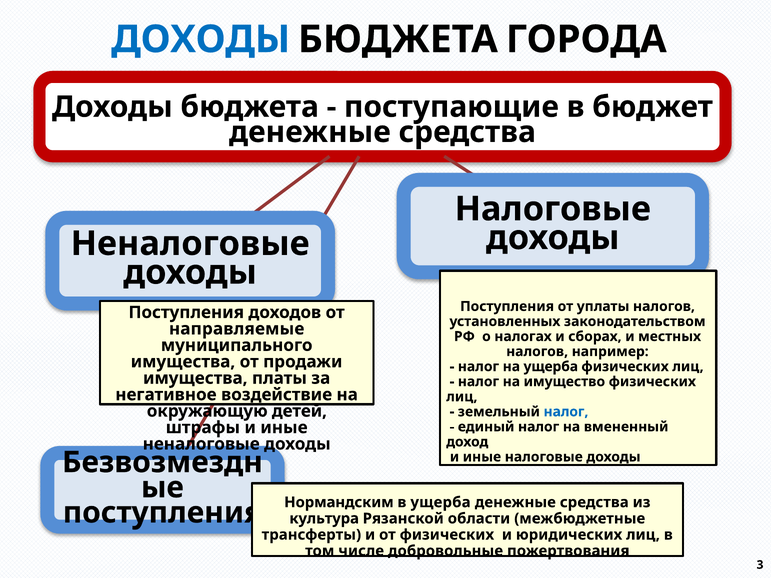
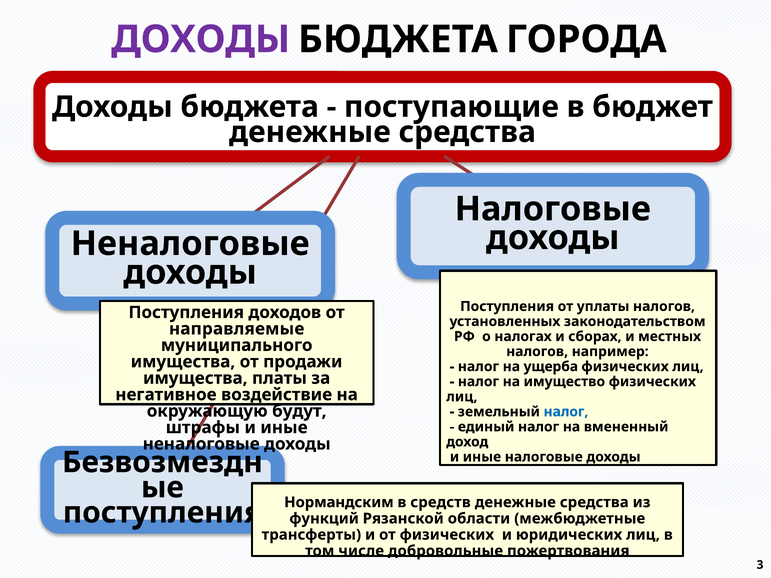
ДОХОДЫ colour: blue -> purple (201, 39)
детей: детей -> будут (299, 411)
в ущерба: ущерба -> средств (441, 503)
культура: культура -> функций (324, 519)
